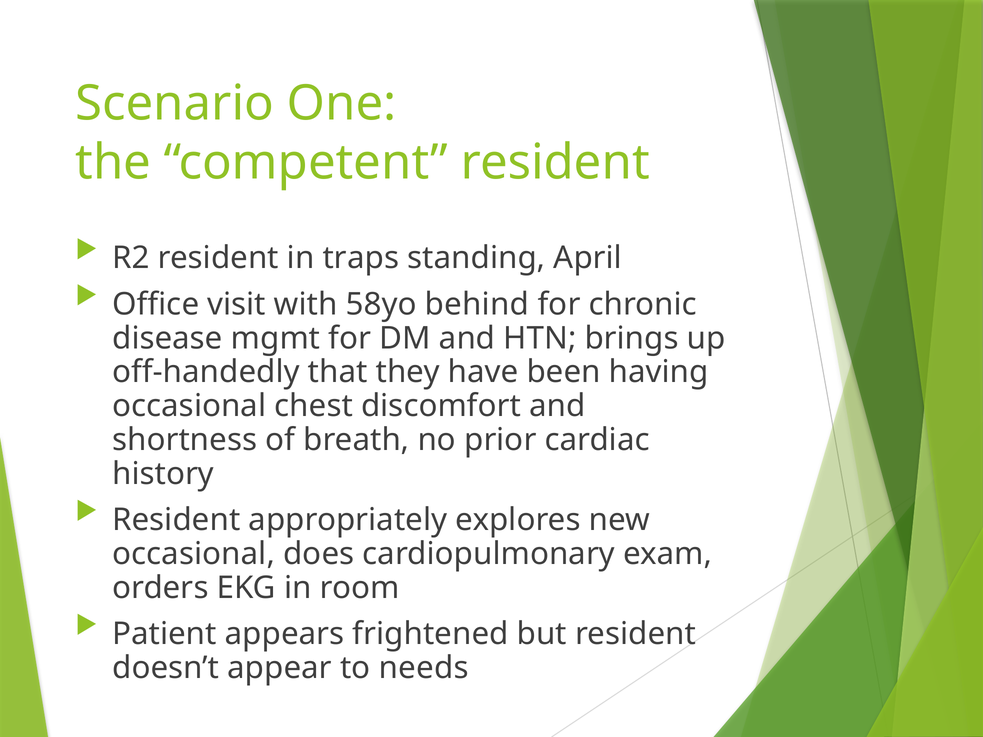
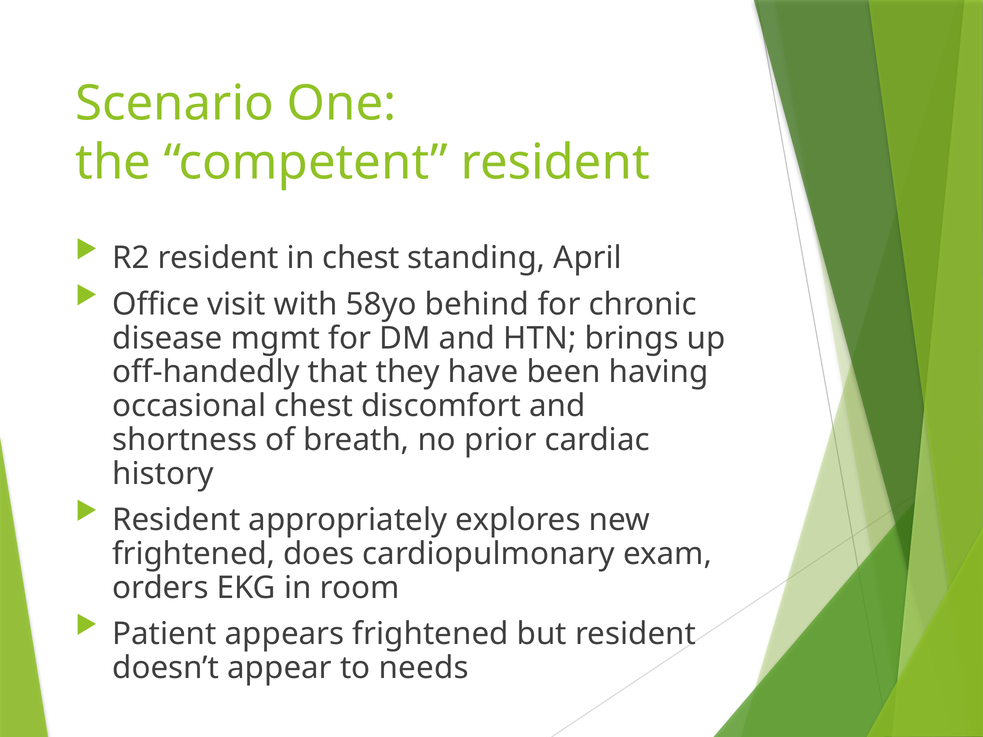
in traps: traps -> chest (361, 258)
occasional: occasional -> frightened (194, 554)
